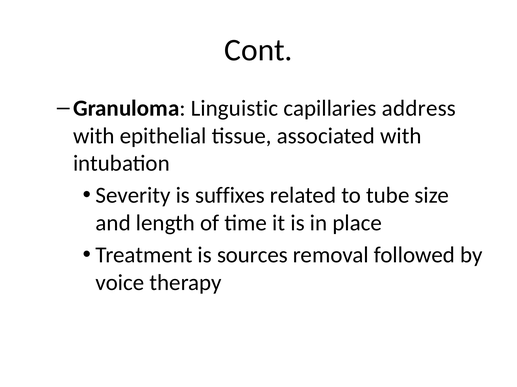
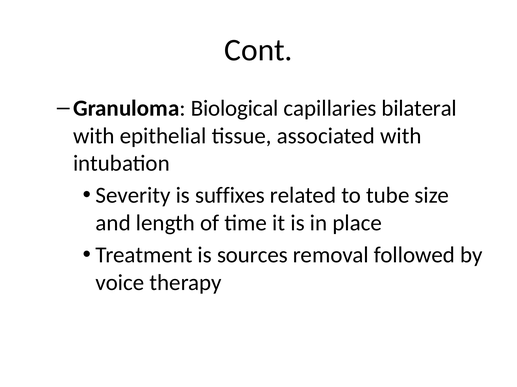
Linguistic: Linguistic -> Biological (235, 108)
address: address -> bilateral (419, 108)
